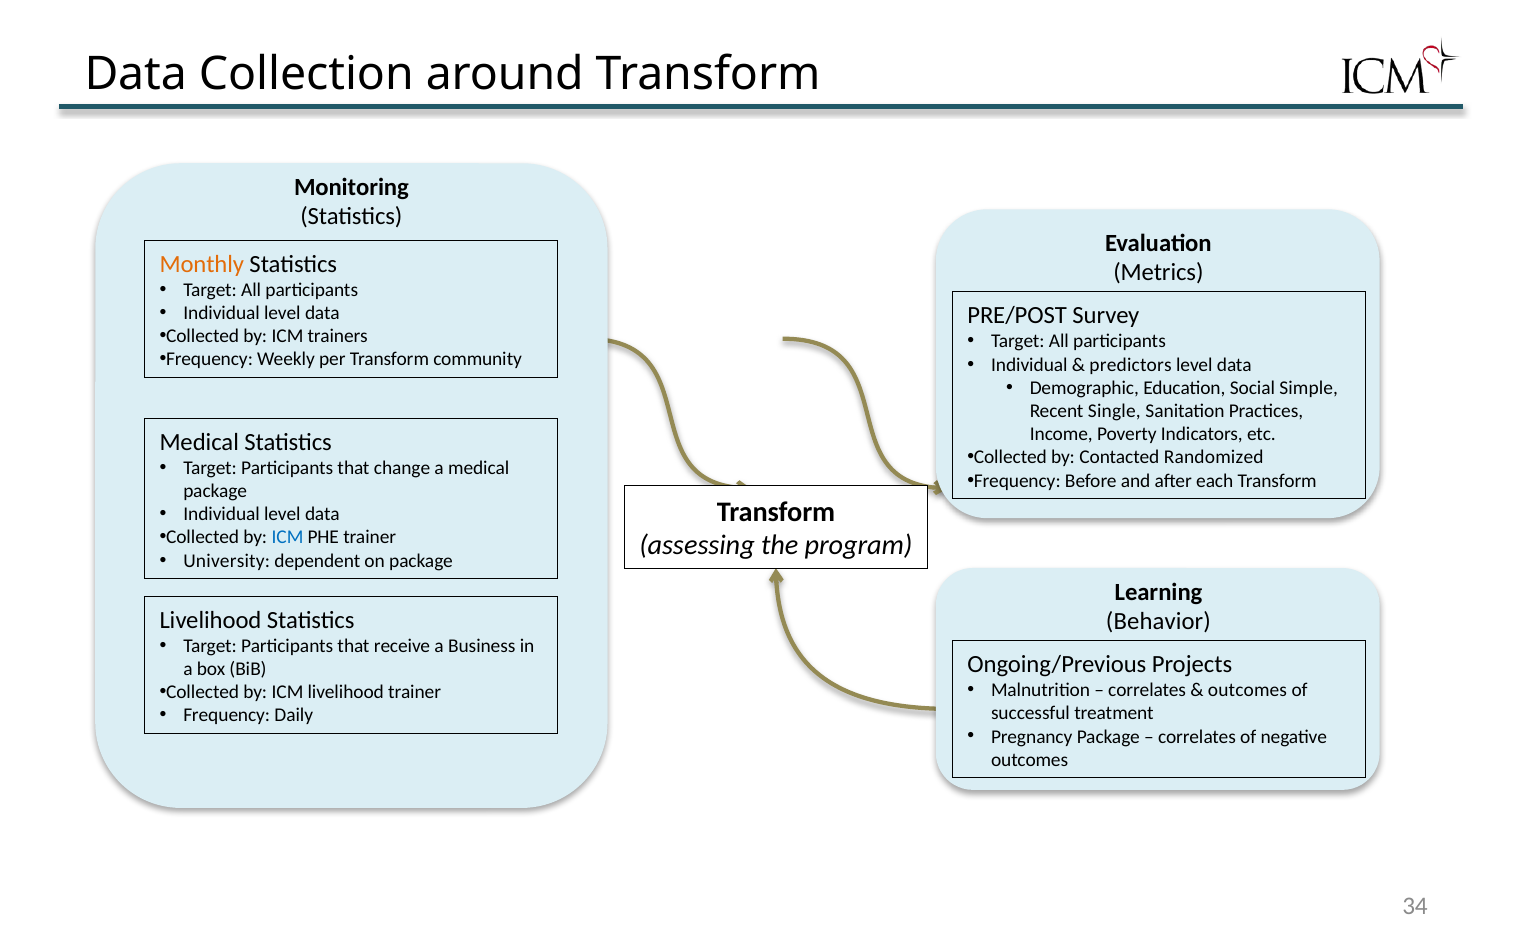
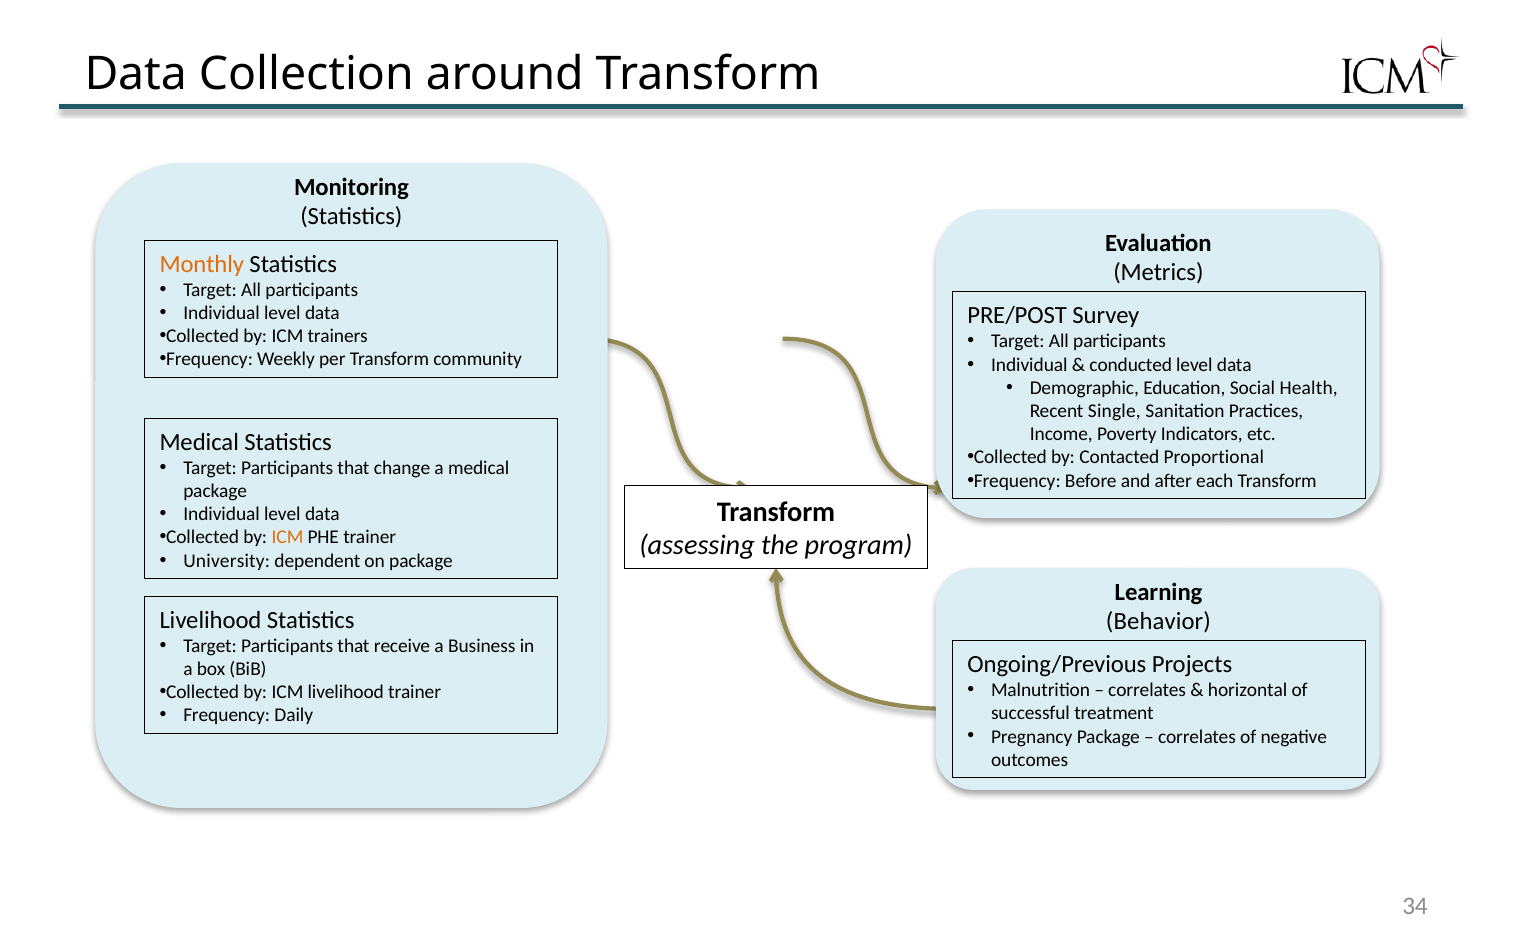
predictors: predictors -> conducted (1131, 365)
Simple: Simple -> Health (1309, 388)
Randomized: Randomized -> Proportional (1214, 458)
ICM colour: blue -> orange (287, 538)
outcomes: outcomes -> horizontal (1248, 691)
